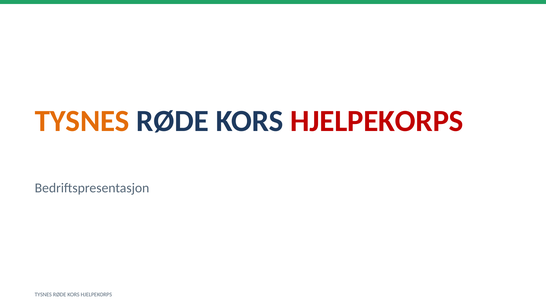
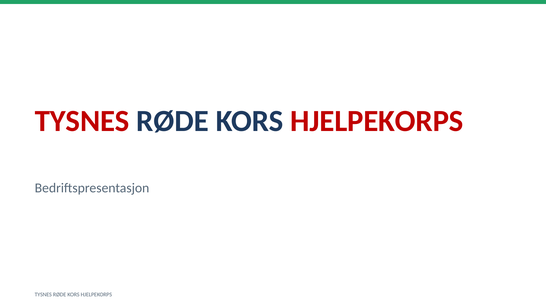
TYSNES colour: orange -> red (82, 121)
